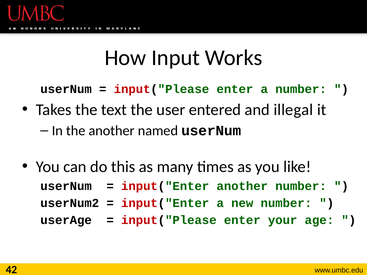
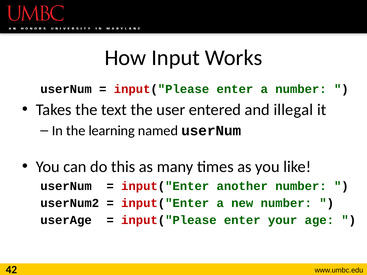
the another: another -> learning (112, 131)
